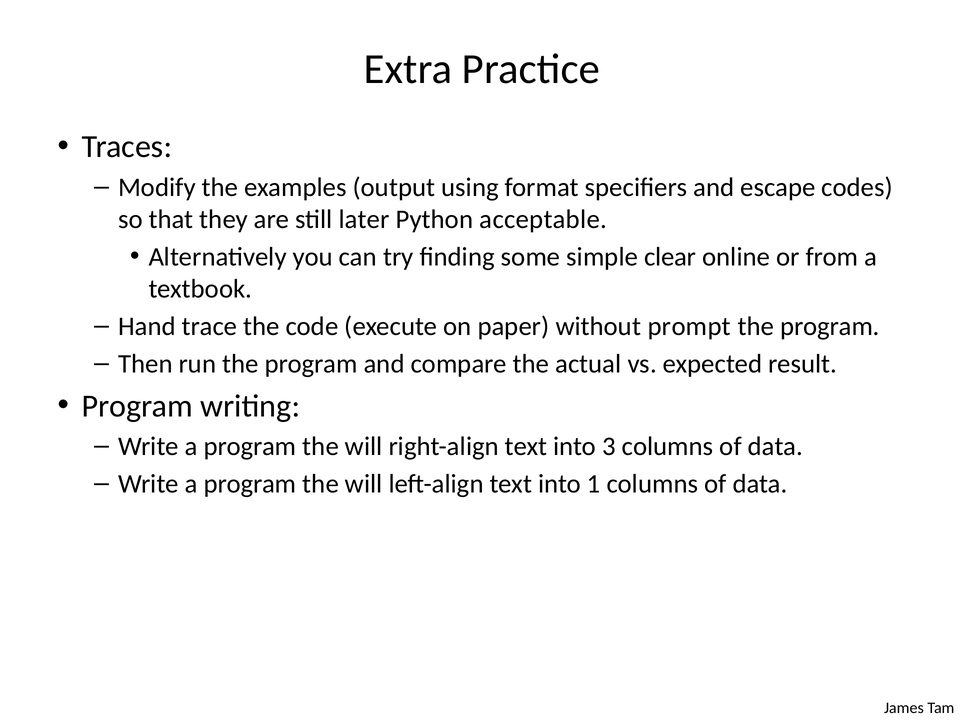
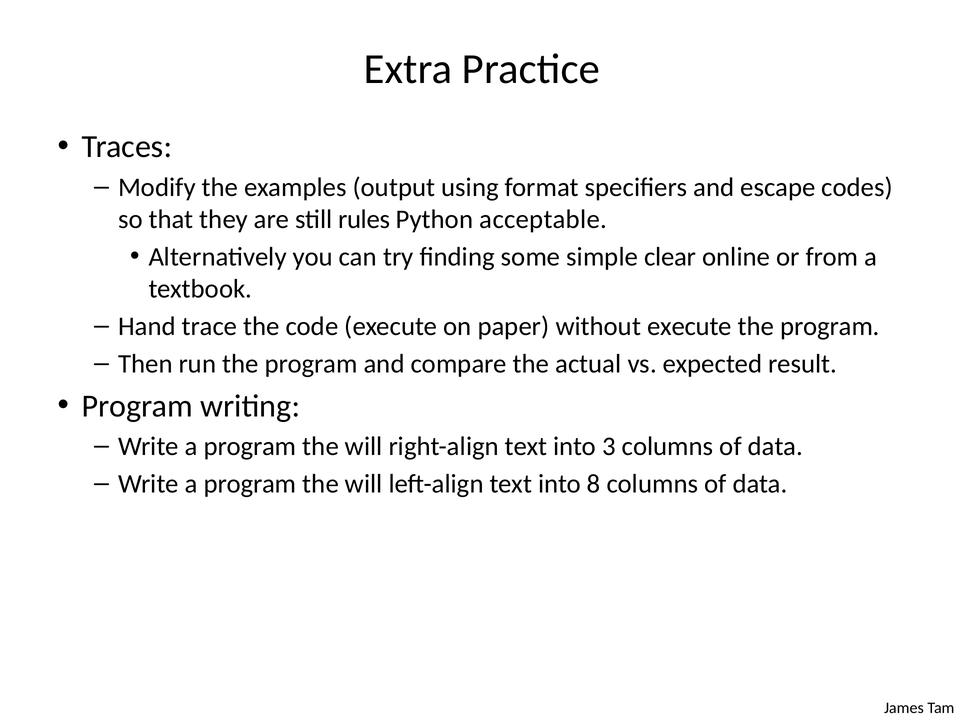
later: later -> rules (364, 219)
without prompt: prompt -> execute (689, 326)
1: 1 -> 8 (594, 484)
